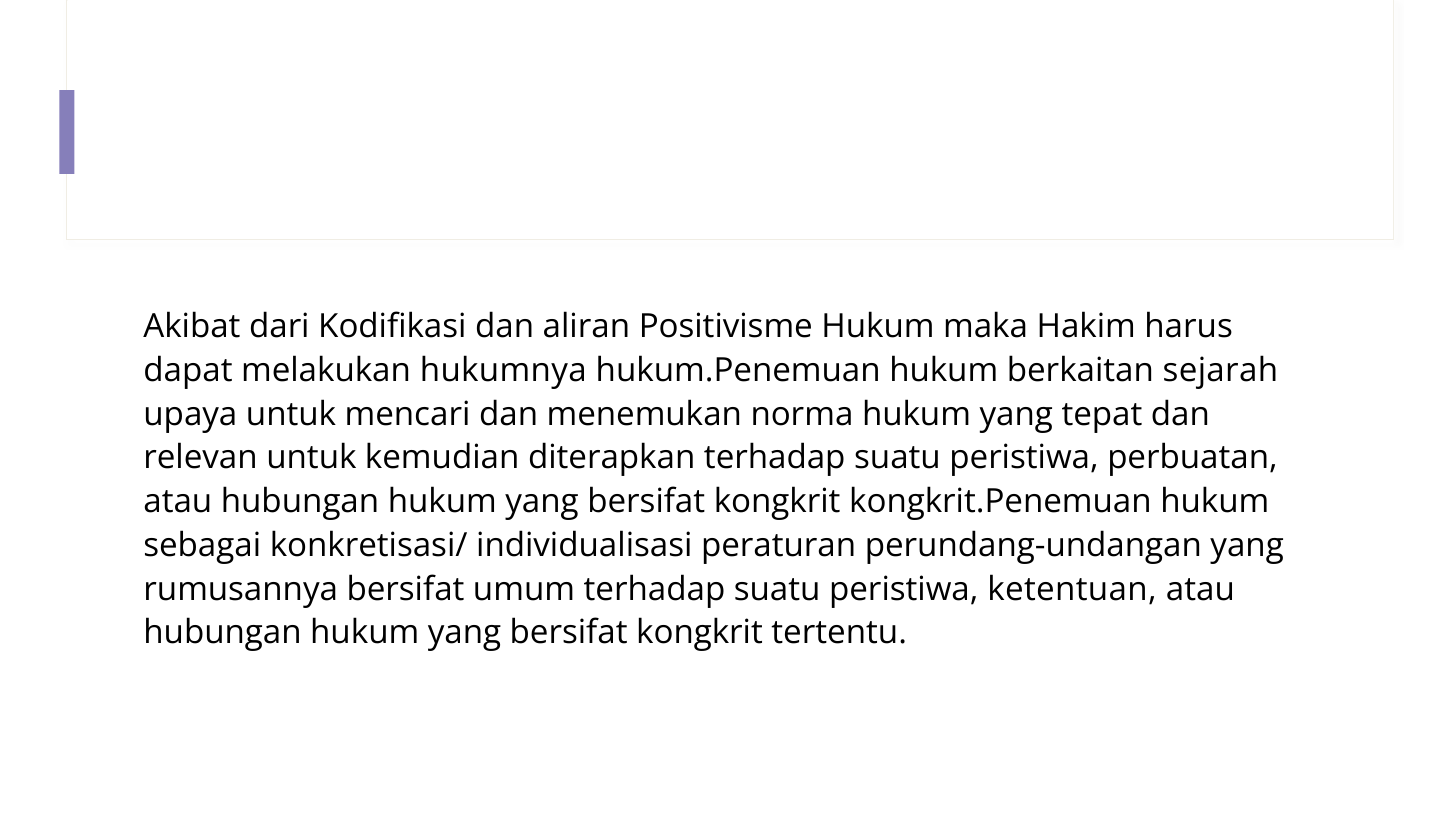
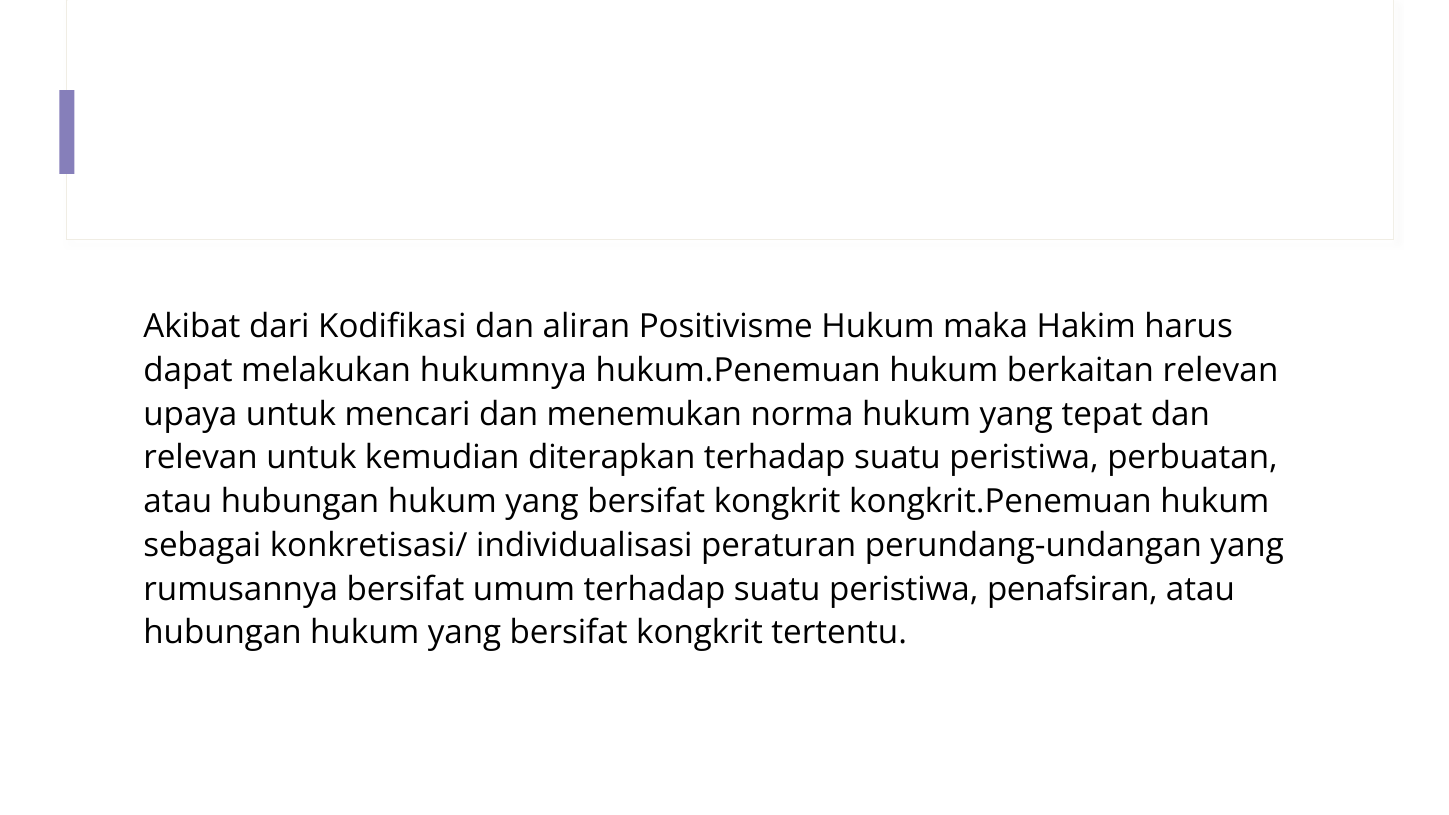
berkaitan sejarah: sejarah -> relevan (1221, 370)
ketentuan: ketentuan -> penafsiran (1072, 589)
